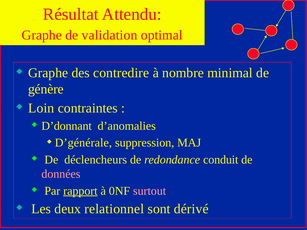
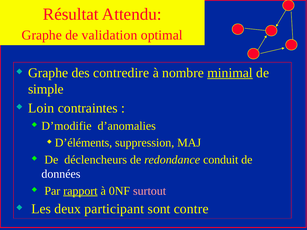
minimal underline: none -> present (230, 73)
génère: génère -> simple (46, 89)
D’donnant: D’donnant -> D’modifie (67, 126)
D’générale: D’générale -> D’éléments (83, 143)
données colour: pink -> white (61, 174)
relationnel: relationnel -> participant (114, 209)
dérivé: dérivé -> contre (191, 209)
